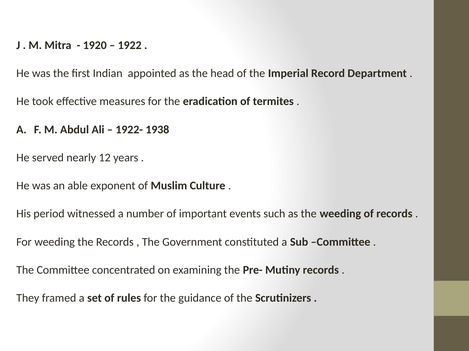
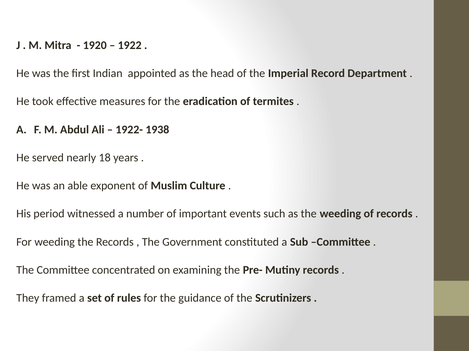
12: 12 -> 18 (105, 158)
